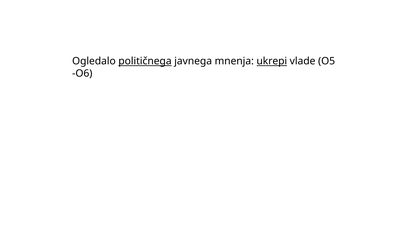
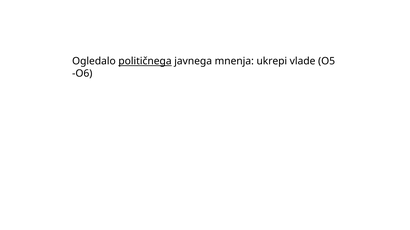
ukrepi underline: present -> none (272, 61)
